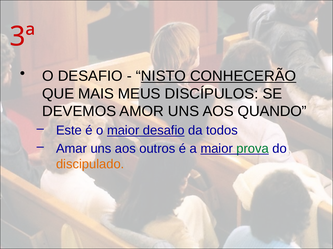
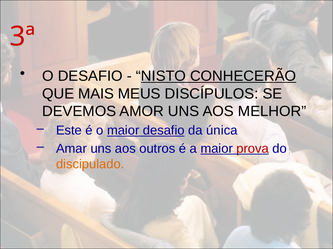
QUANDO: QUANDO -> MELHOR (272, 112)
todos: todos -> única (222, 131)
prova colour: green -> red (253, 149)
